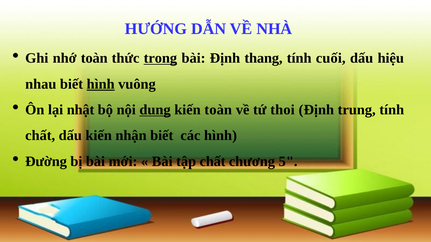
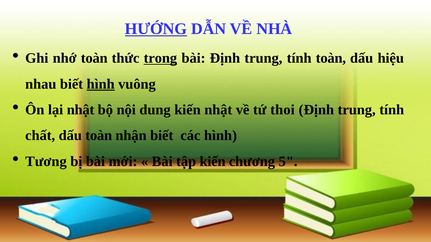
HƯỚNG underline: none -> present (156, 29)
bài Định thang: thang -> trung (263, 58)
tính cuối: cuối -> toàn (331, 58)
dung underline: present -> none (155, 110)
kiến toàn: toàn -> nhật (218, 110)
dấu kiến: kiến -> toàn (99, 136)
Đường: Đường -> Tương (46, 162)
tập chất: chất -> kiến (213, 162)
